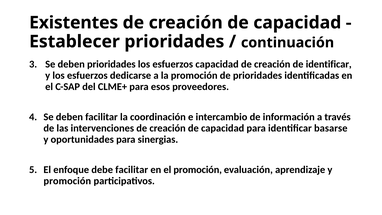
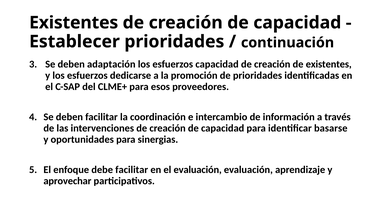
deben prioridades: prioridades -> adaptación (111, 64)
de identificar: identificar -> existentes (329, 64)
el promoción: promoción -> evaluación (198, 170)
promoción: promoción -> aprovechar (67, 181)
